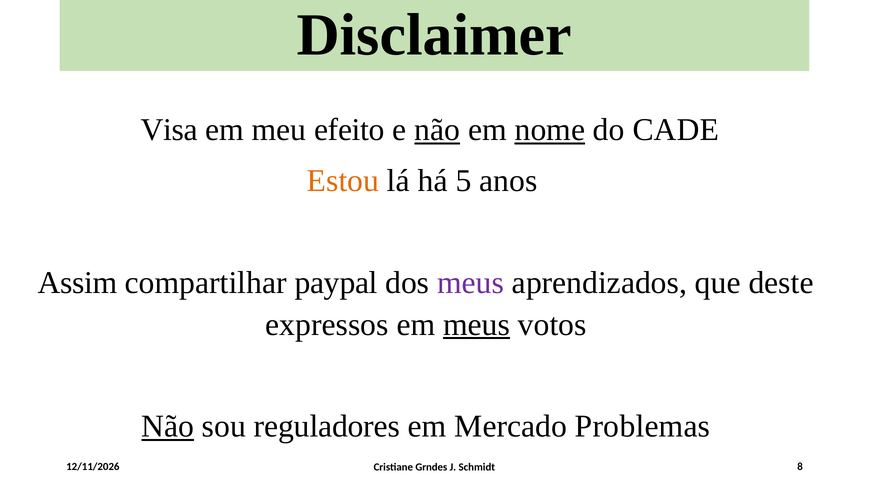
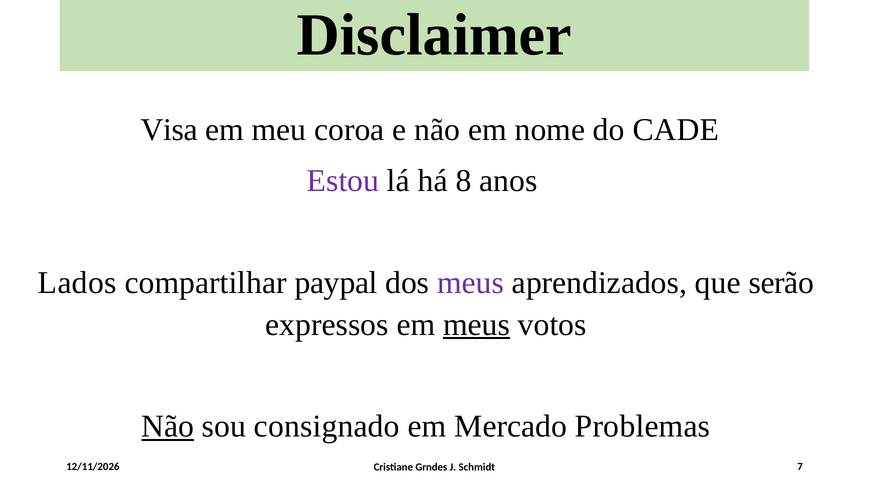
efeito: efeito -> coroa (349, 130)
não underline: present -> none (437, 130)
nome underline: present -> none (550, 130)
Estou colour: orange -> purple (343, 181)
5: 5 -> 8 (463, 181)
Assim: Assim -> Lados (77, 283)
deste: deste -> serão (781, 283)
reguladores: reguladores -> consignado (327, 426)
8: 8 -> 7 (800, 467)
